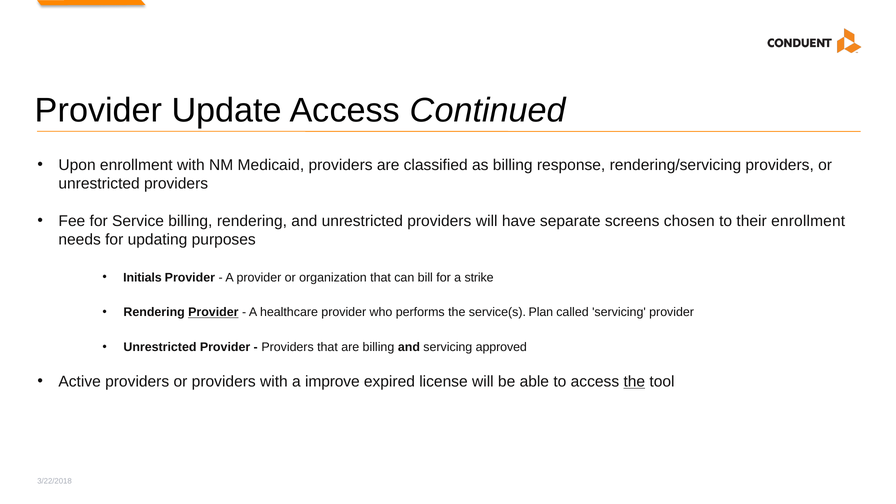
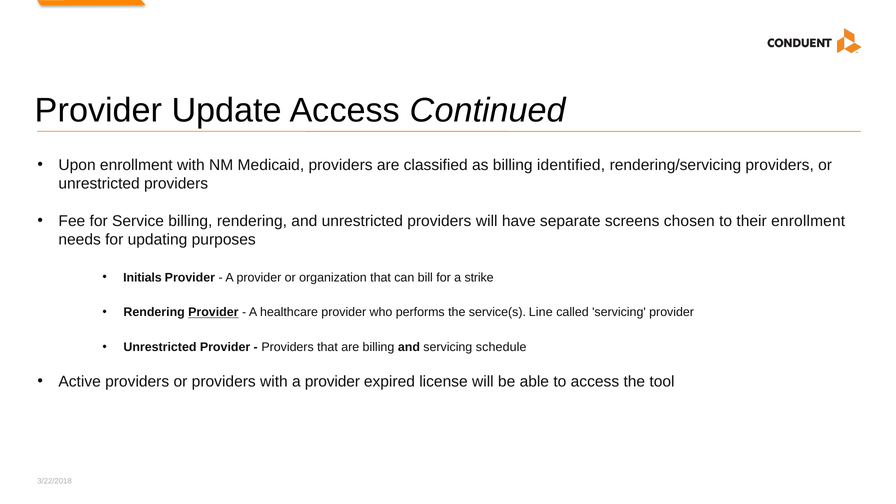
response: response -> identified (571, 165)
Plan: Plan -> Line (541, 312)
approved: approved -> schedule (501, 347)
with a improve: improve -> provider (332, 382)
the underline: present -> none (634, 382)
